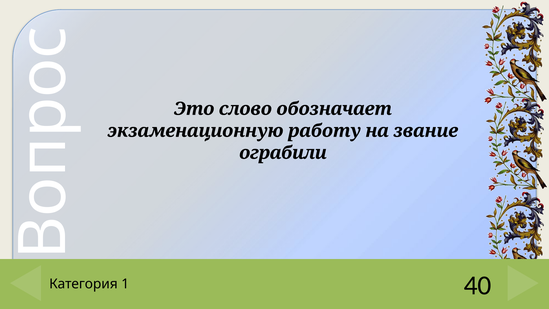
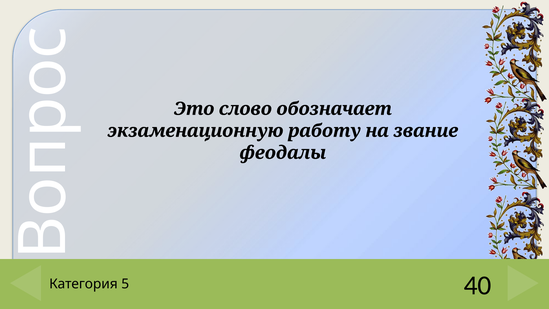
ограбили: ограбили -> феодалы (283, 153)
1: 1 -> 5 (125, 284)
